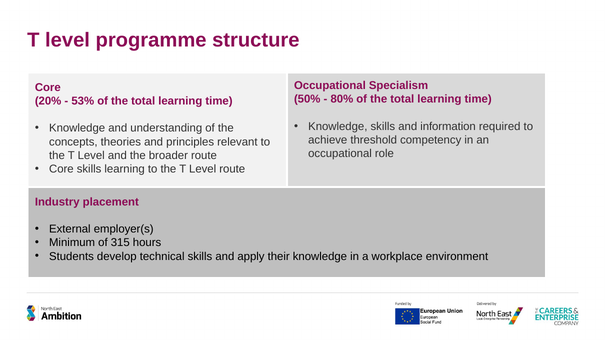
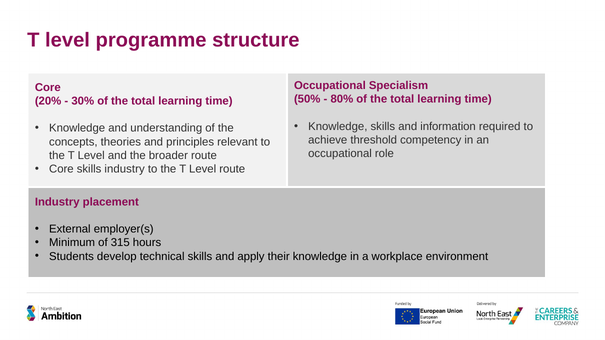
53%: 53% -> 30% (83, 101)
skills learning: learning -> industry (125, 169)
